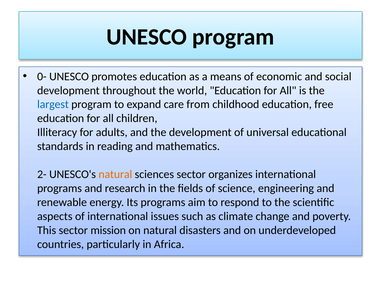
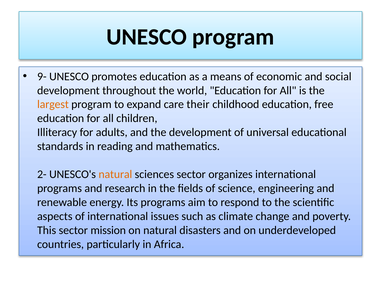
0-: 0- -> 9- (42, 76)
largest colour: blue -> orange (53, 104)
from: from -> their (198, 104)
